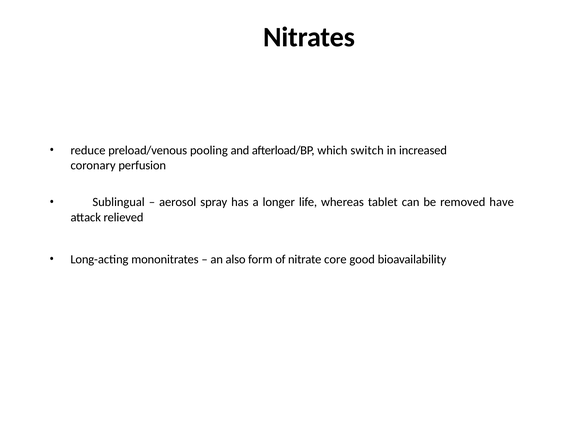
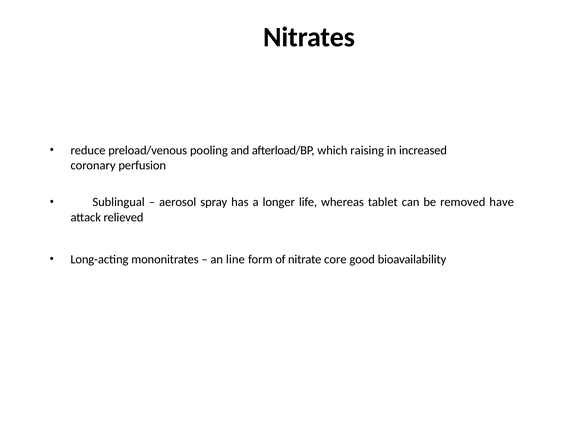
switch: switch -> raising (367, 150)
also: also -> line (235, 259)
